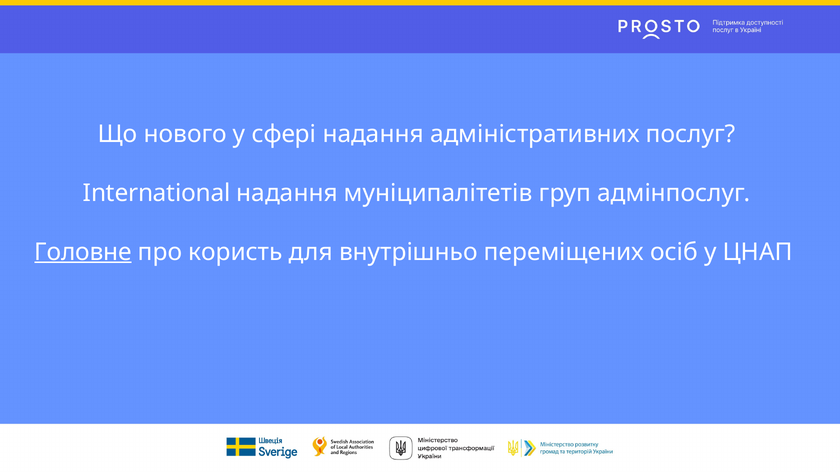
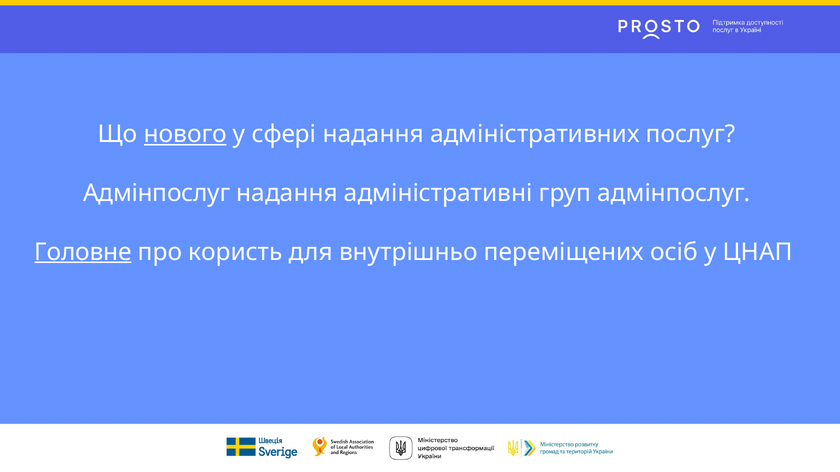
нового underline: none -> present (185, 135)
International: International -> Адмінпослуг (157, 193)
муніципалітетів: муніципалітетів -> адміністративні (438, 193)
